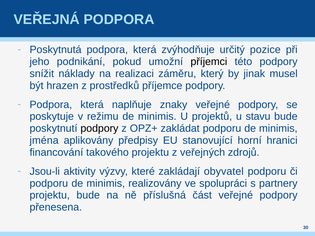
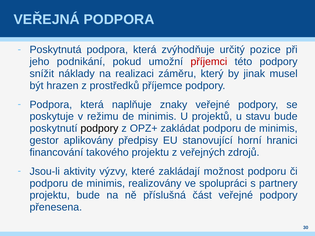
příjemci colour: black -> red (209, 62)
jména: jména -> gestor (44, 141)
obyvatel: obyvatel -> možnost (224, 172)
